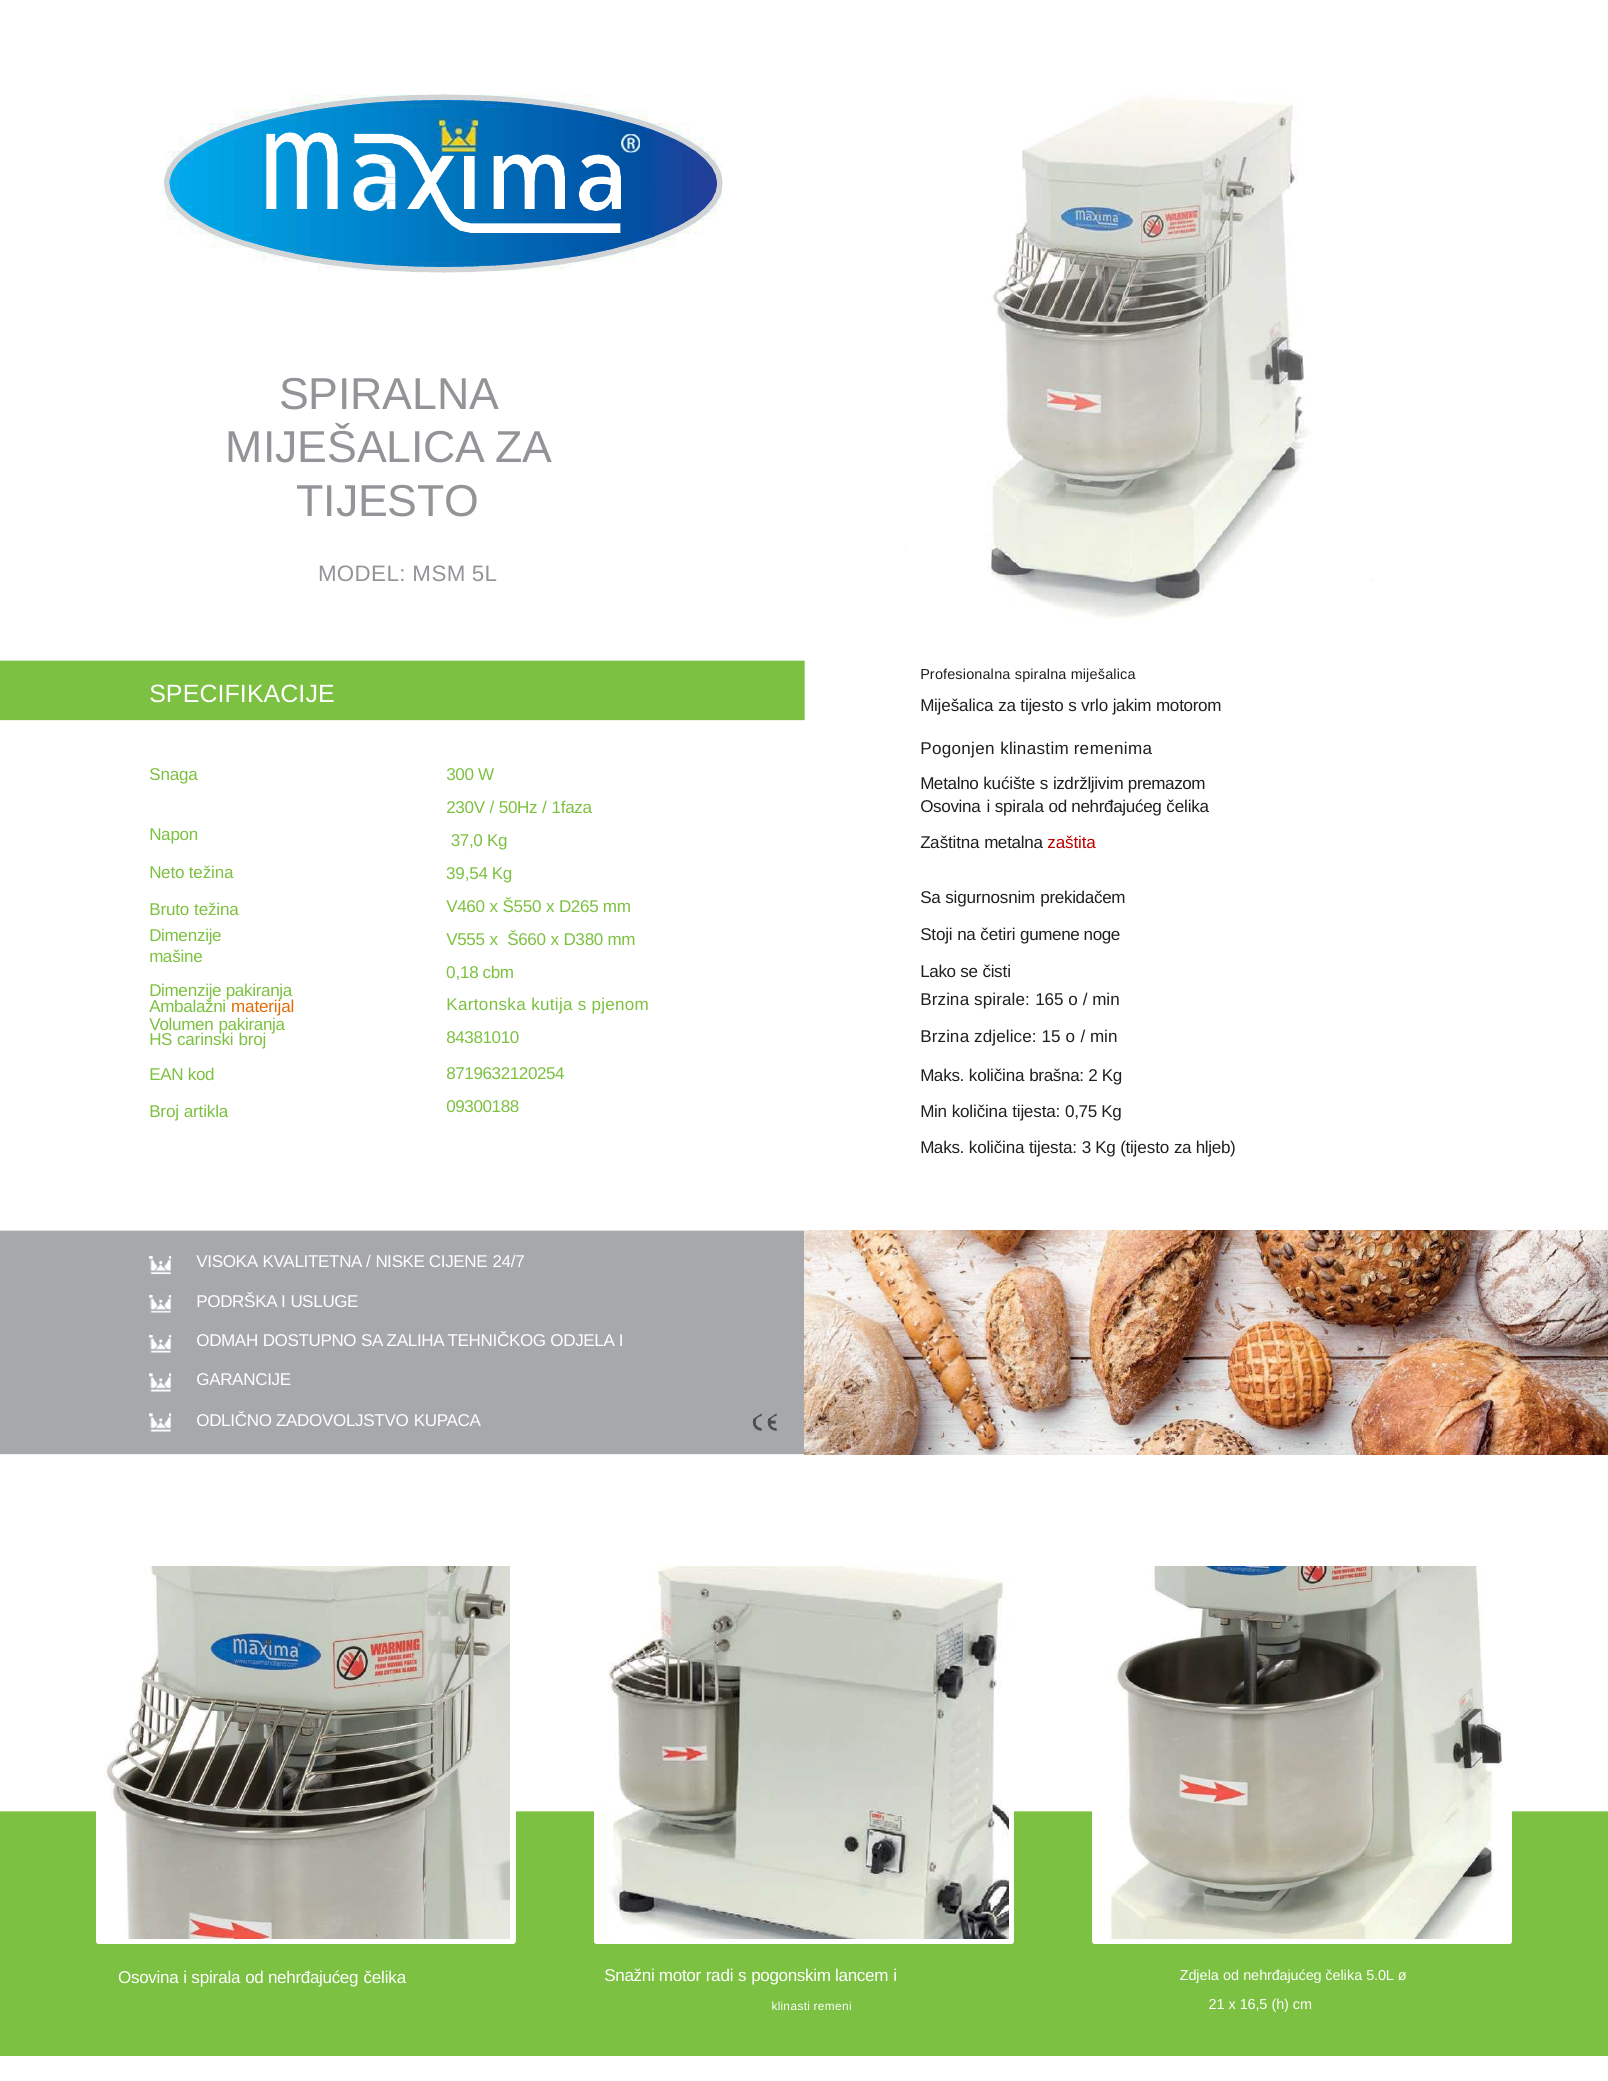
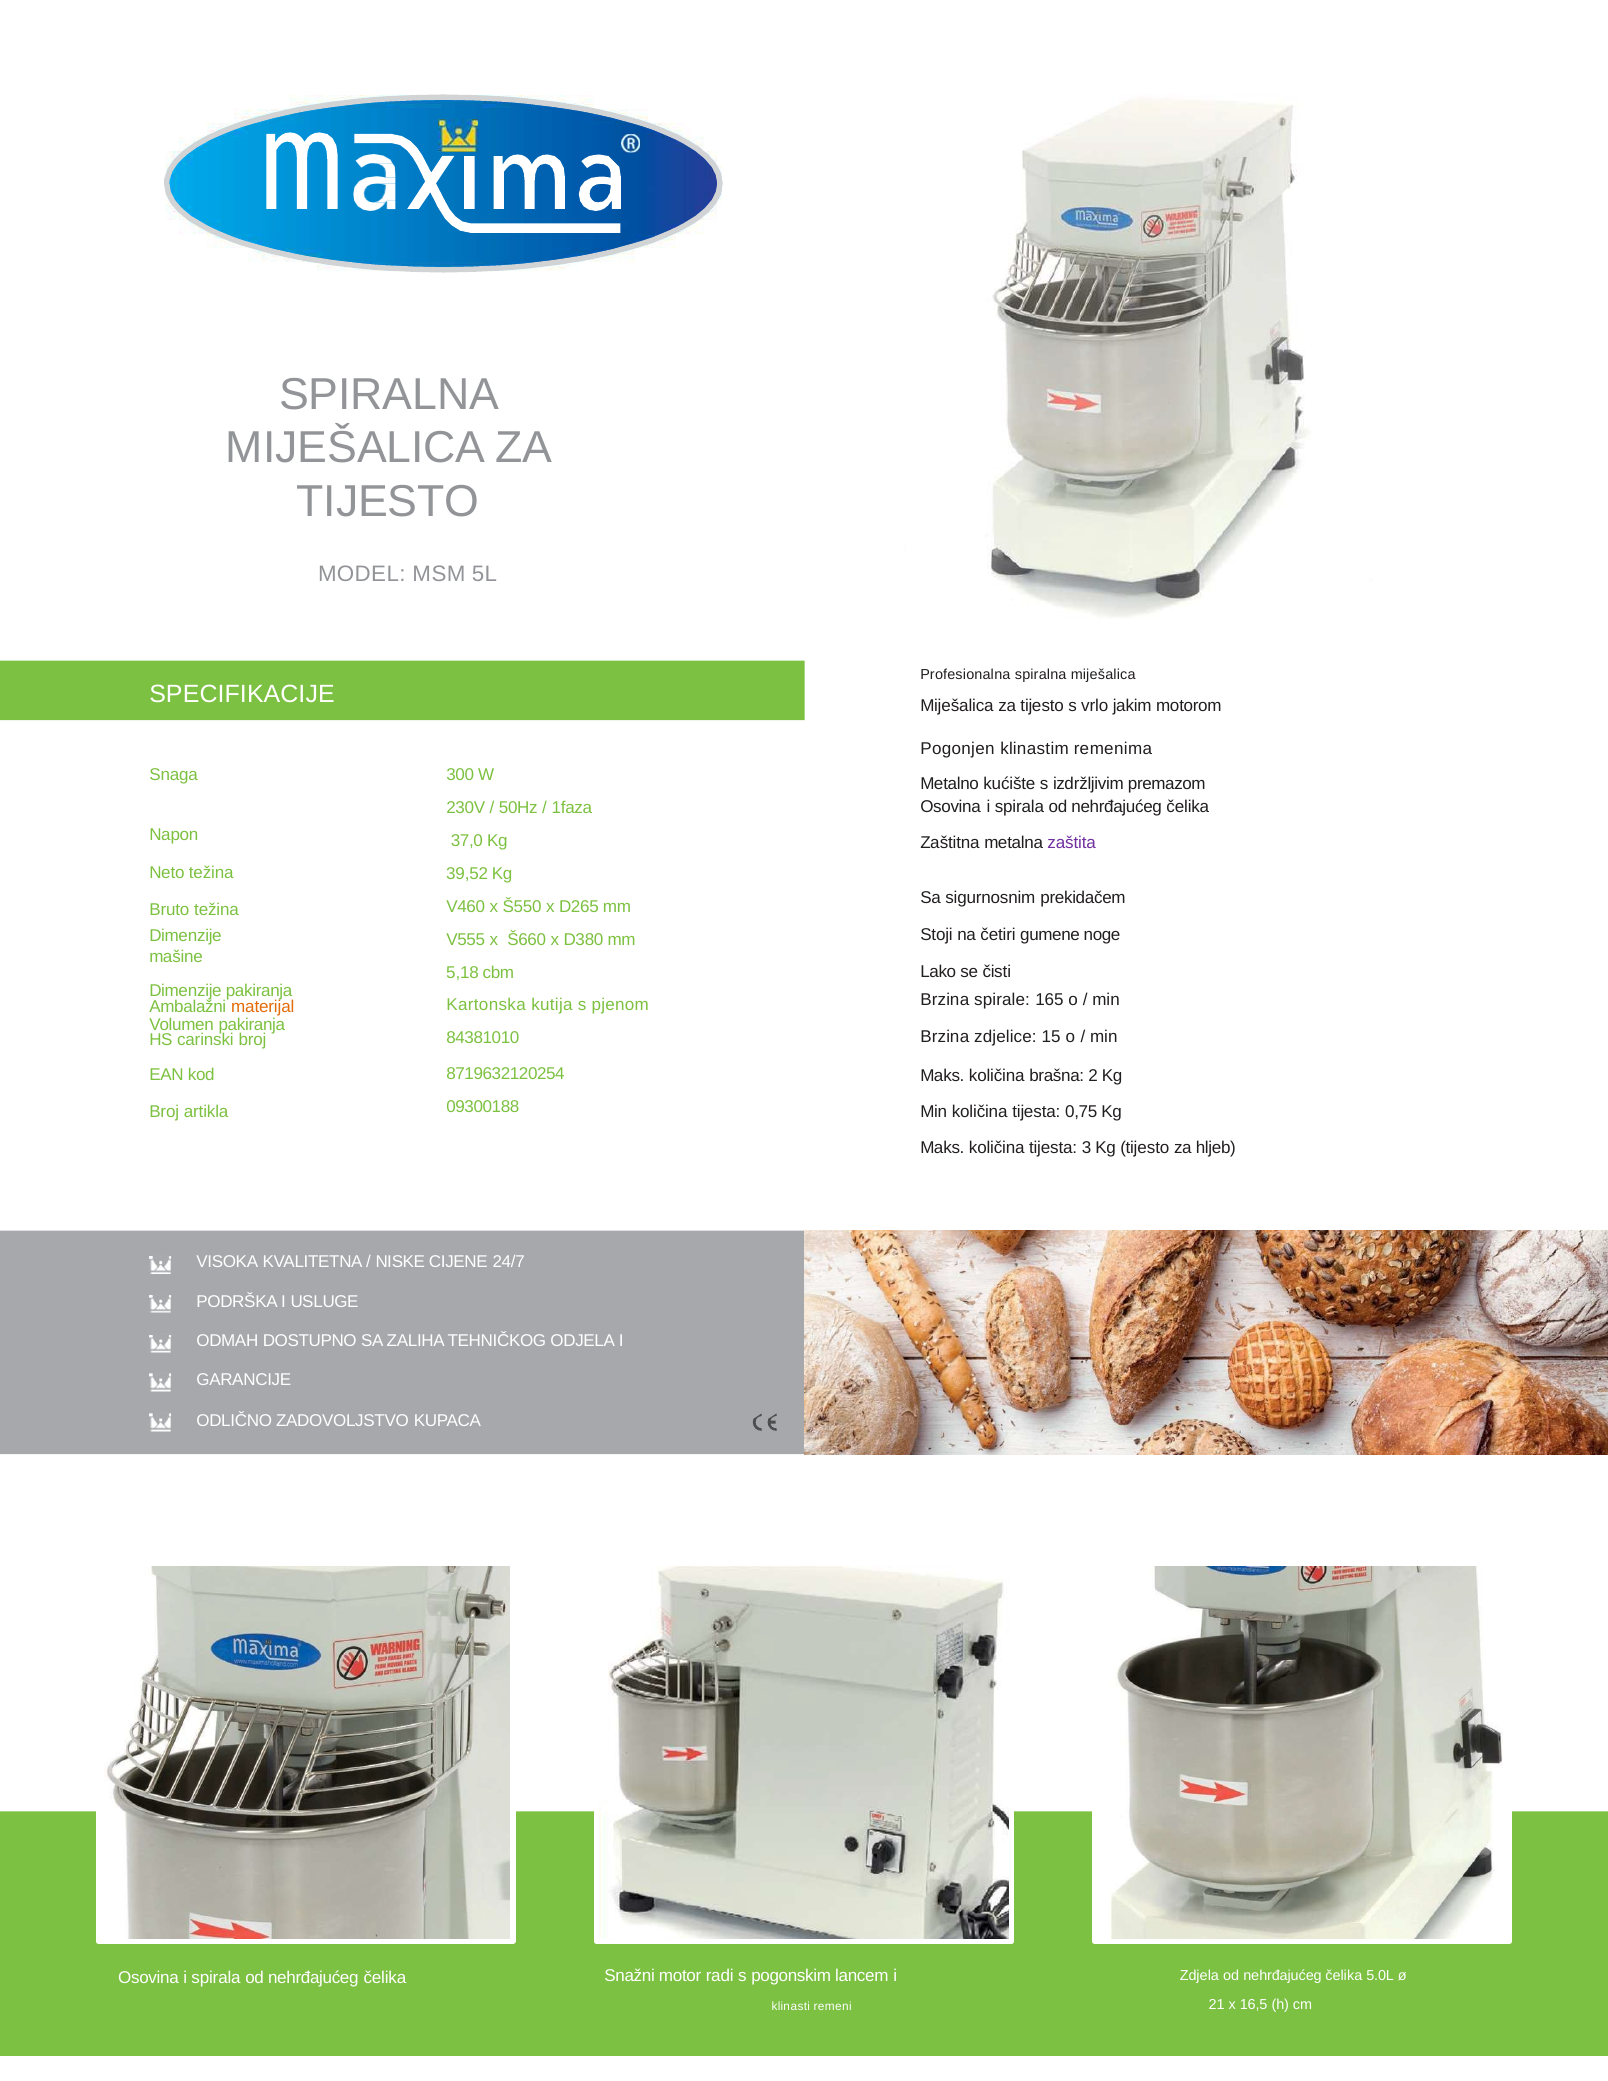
zaštita colour: red -> purple (1072, 843)
39,54: 39,54 -> 39,52 (467, 874)
0,18: 0,18 -> 5,18 (463, 973)
